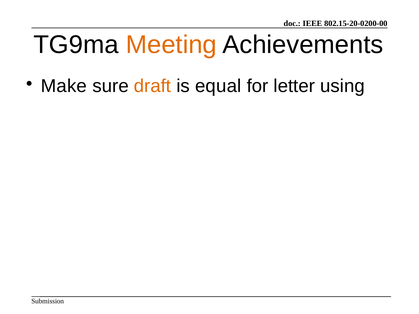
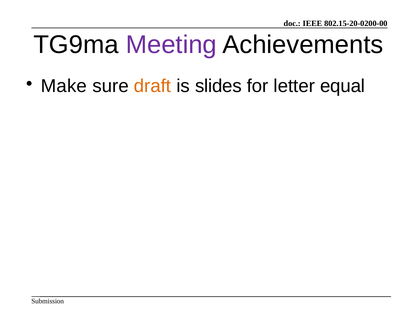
Meeting colour: orange -> purple (171, 45)
equal: equal -> slides (218, 86)
using: using -> equal (343, 86)
